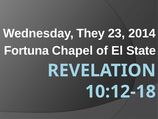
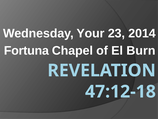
They: They -> Your (91, 33)
State: State -> Burn (141, 50)
10:12-18: 10:12-18 -> 47:12-18 (120, 91)
